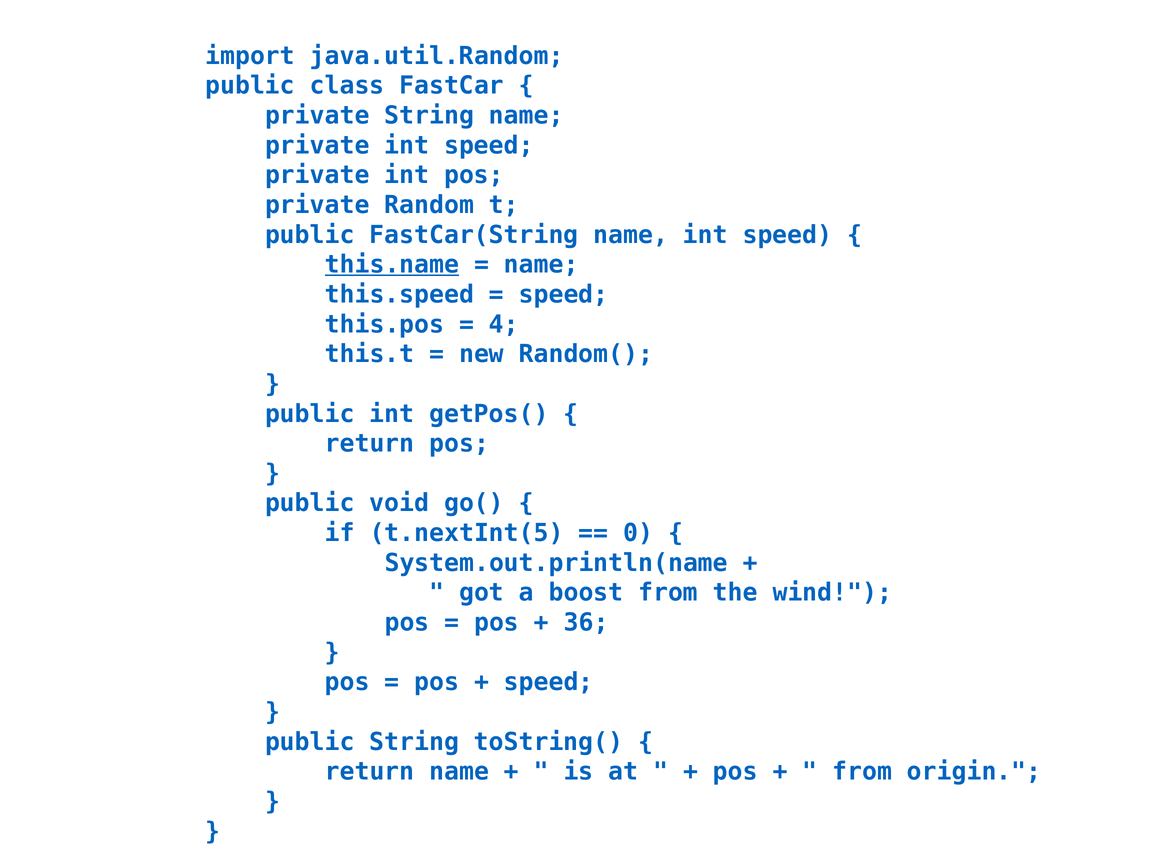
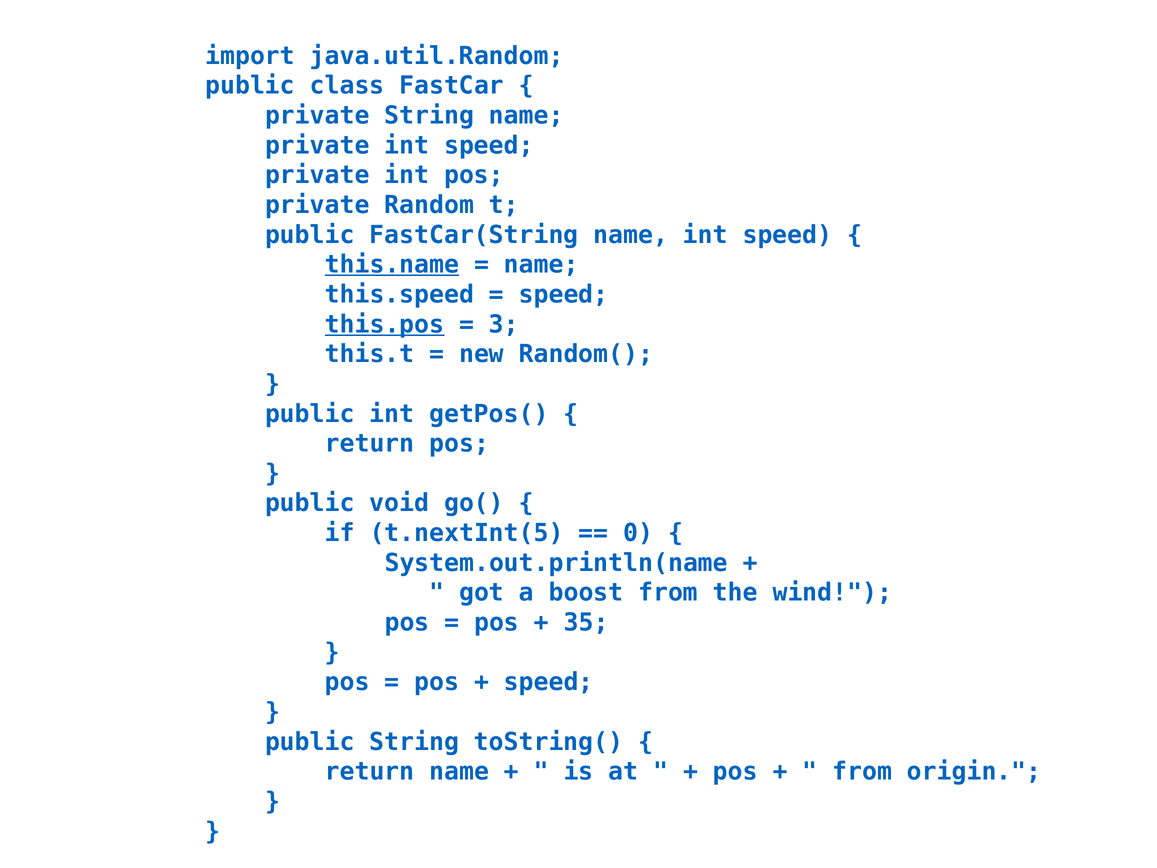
this.pos underline: none -> present (385, 324)
4: 4 -> 3 (504, 324)
36: 36 -> 35 (586, 622)
